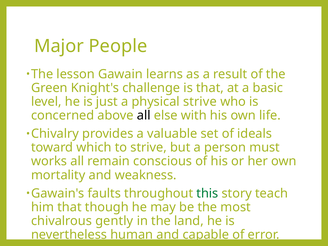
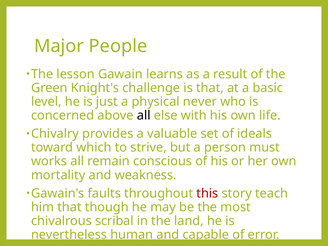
physical strive: strive -> never (200, 102)
this colour: green -> red (207, 193)
gently: gently -> scribal (114, 221)
